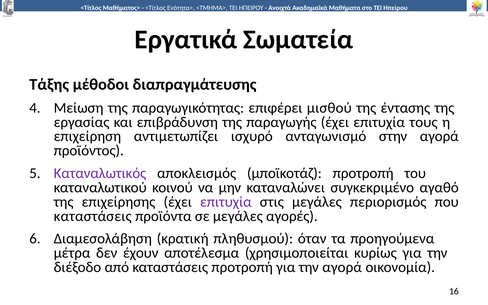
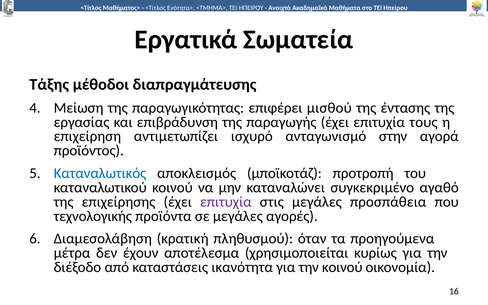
Καταναλωτικός colour: purple -> blue (100, 173)
περιορισµός: περιορισµός -> προσπάθεια (388, 202)
καταστάσεις: καταστάσεις -> τεχνολογικής (93, 216)
καταστάσεις προτροπή: προτροπή -> ικανότητα (242, 267)
την αγορά: αγορά -> κοινού (342, 267)
